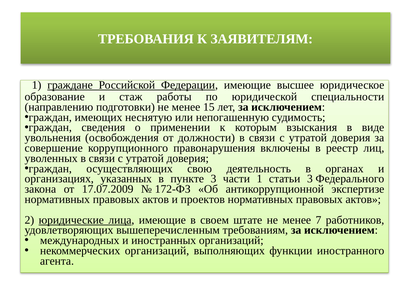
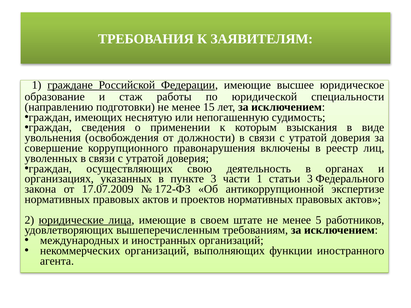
7: 7 -> 5 (318, 220)
